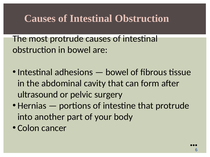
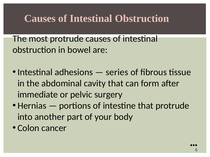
bowel: bowel -> series (117, 72)
ultrasound: ultrasound -> immediate (38, 95)
